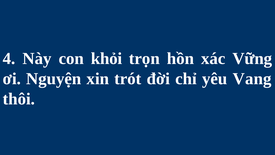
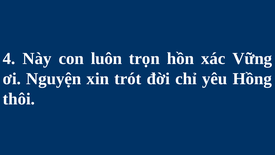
khỏi: khỏi -> luôn (106, 58)
Vang: Vang -> Hồng (252, 79)
